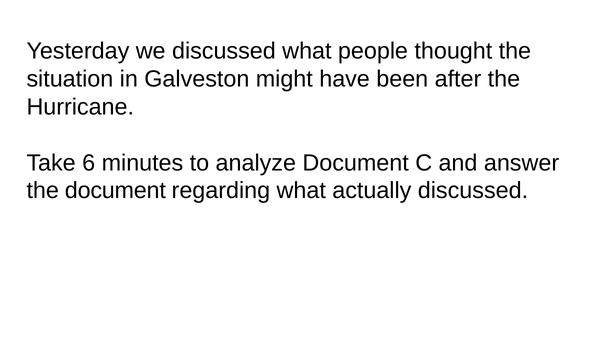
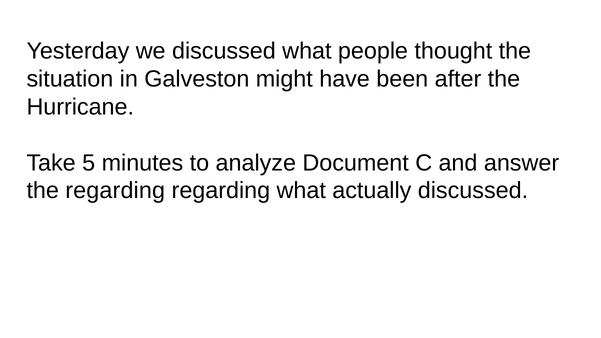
6: 6 -> 5 (89, 163)
the document: document -> regarding (115, 191)
